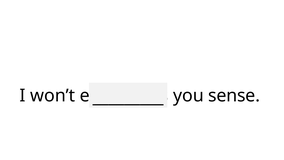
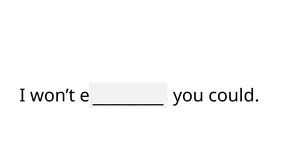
sense: sense -> could (234, 96)
